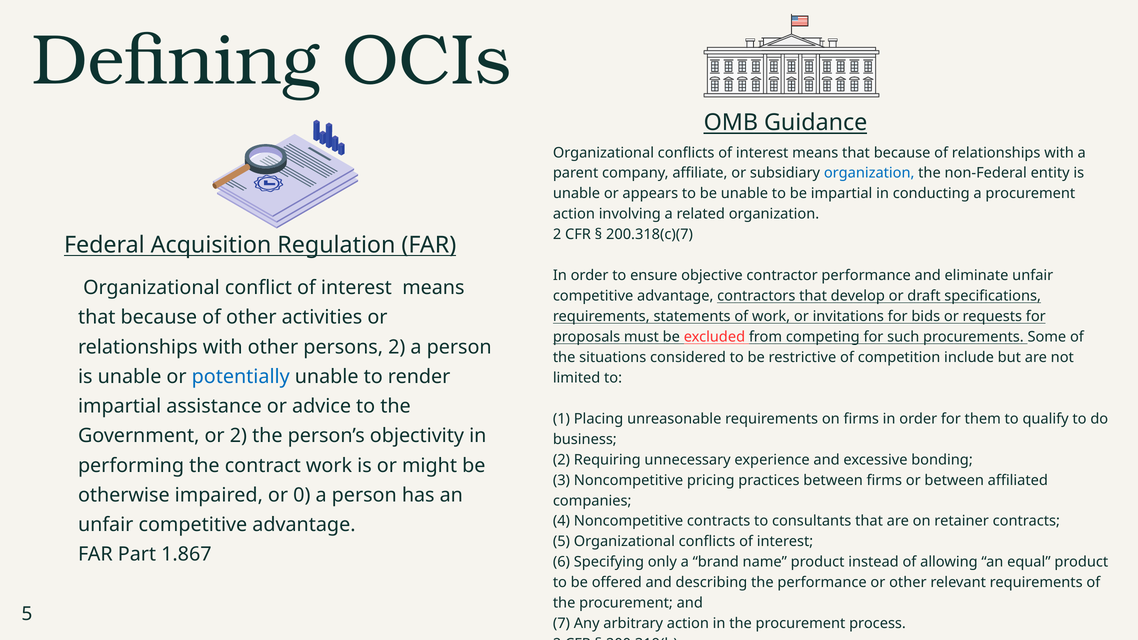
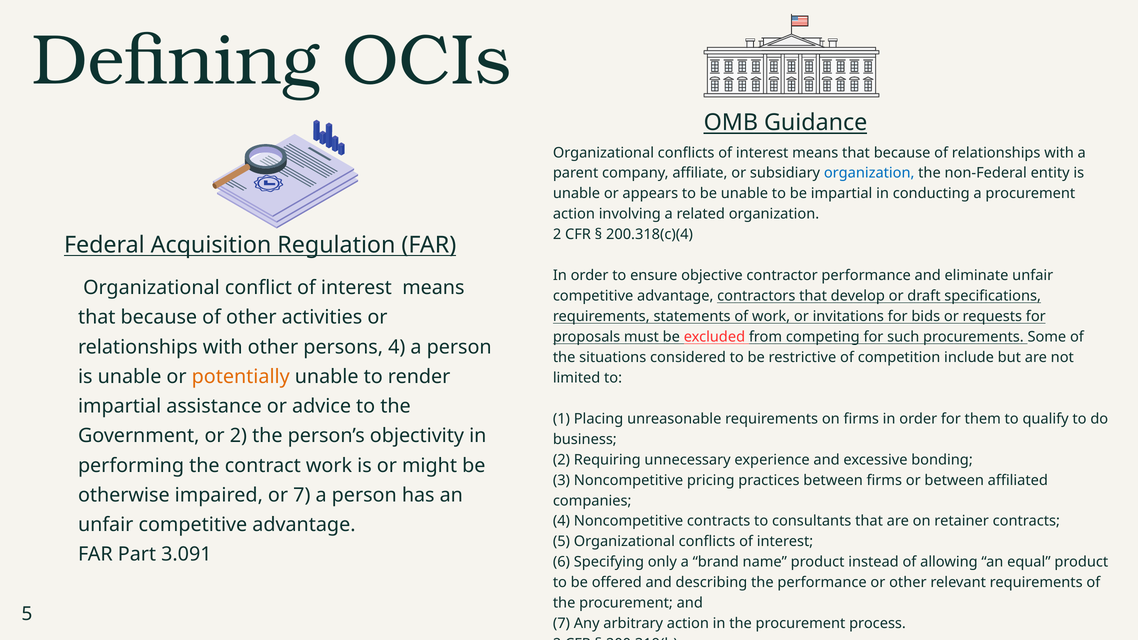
200.318(c)(7: 200.318(c)(7 -> 200.318(c)(4 (650, 235)
persons 2: 2 -> 4 (397, 347)
potentially colour: blue -> orange (241, 377)
or 0: 0 -> 7 (302, 495)
1.867: 1.867 -> 3.091 (186, 555)
